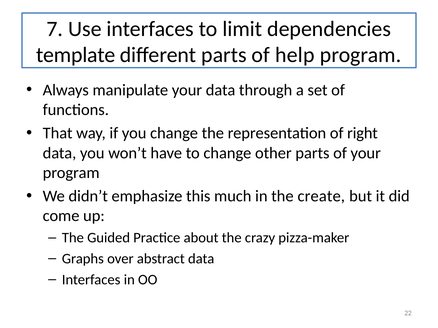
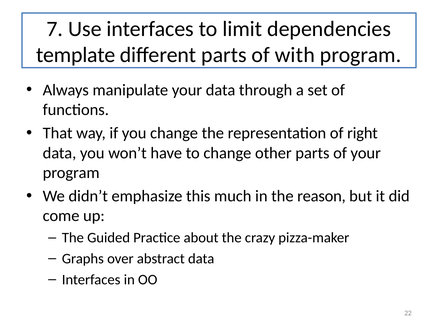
help: help -> with (295, 55)
create: create -> reason (321, 197)
